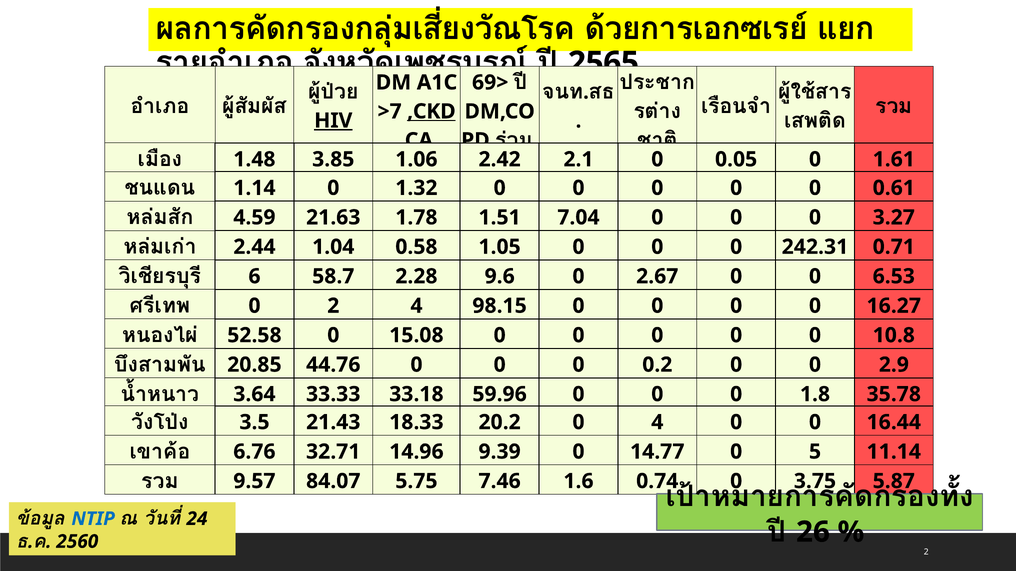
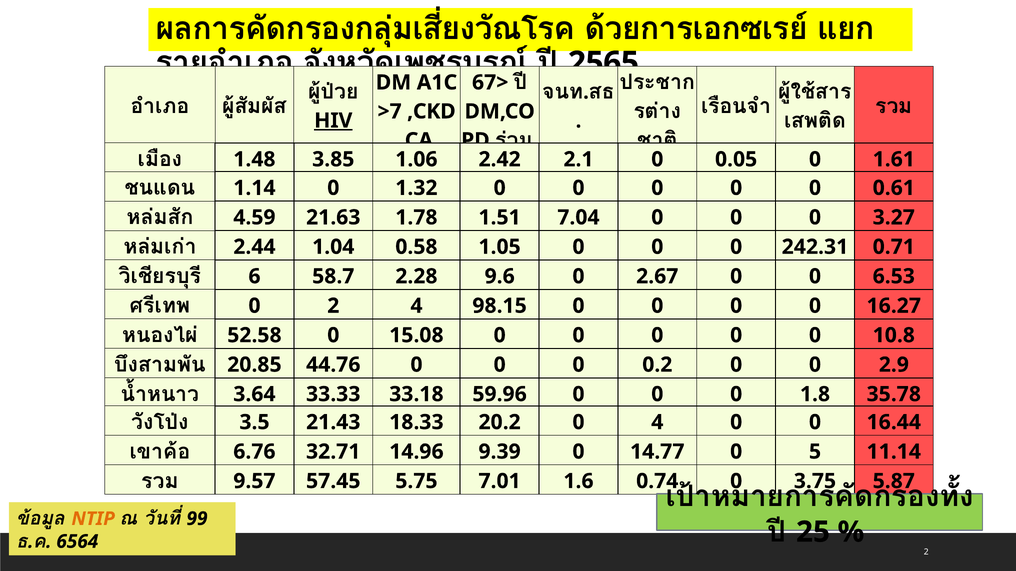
69>: 69> -> 67> (490, 83)
,CKD underline: present -> none (431, 112)
84.07: 84.07 -> 57.45 (333, 482)
7.46: 7.46 -> 7.01 (500, 482)
NTIP colour: blue -> orange (93, 519)
24: 24 -> 99 (197, 519)
26: 26 -> 25 (813, 532)
2560: 2560 -> 6564 (77, 542)
